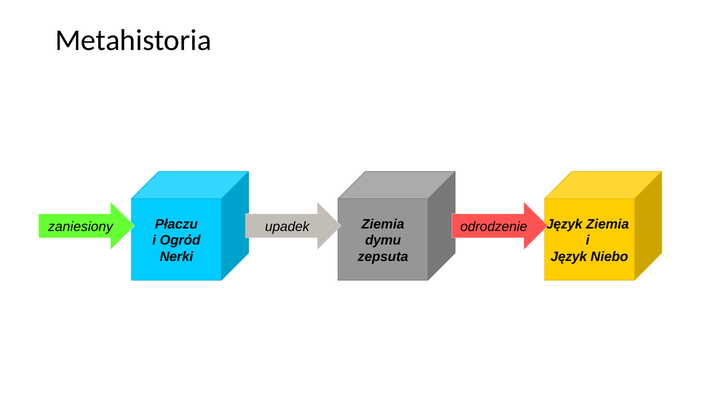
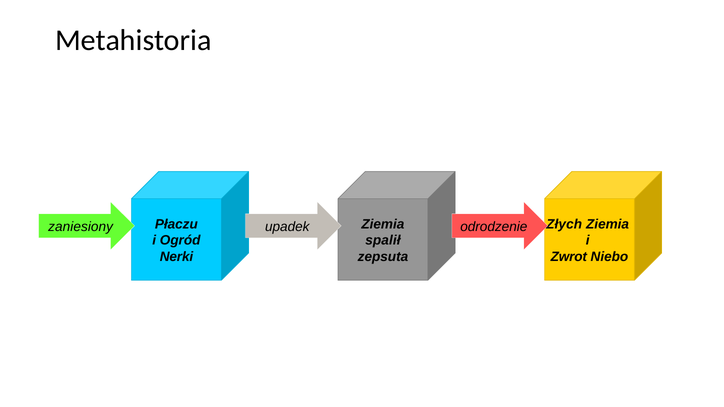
Język: Język -> Złych (564, 224)
dymu: dymu -> spalił (383, 241)
Język: Język -> Zwrot (569, 257)
